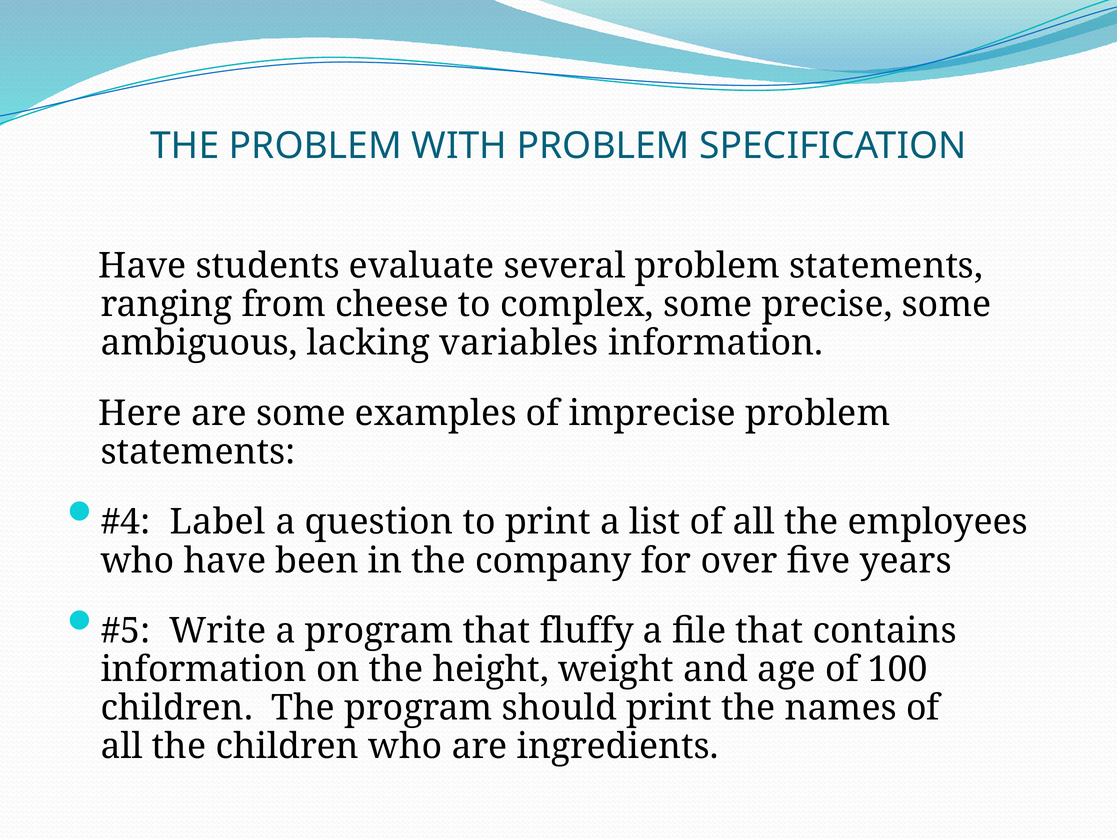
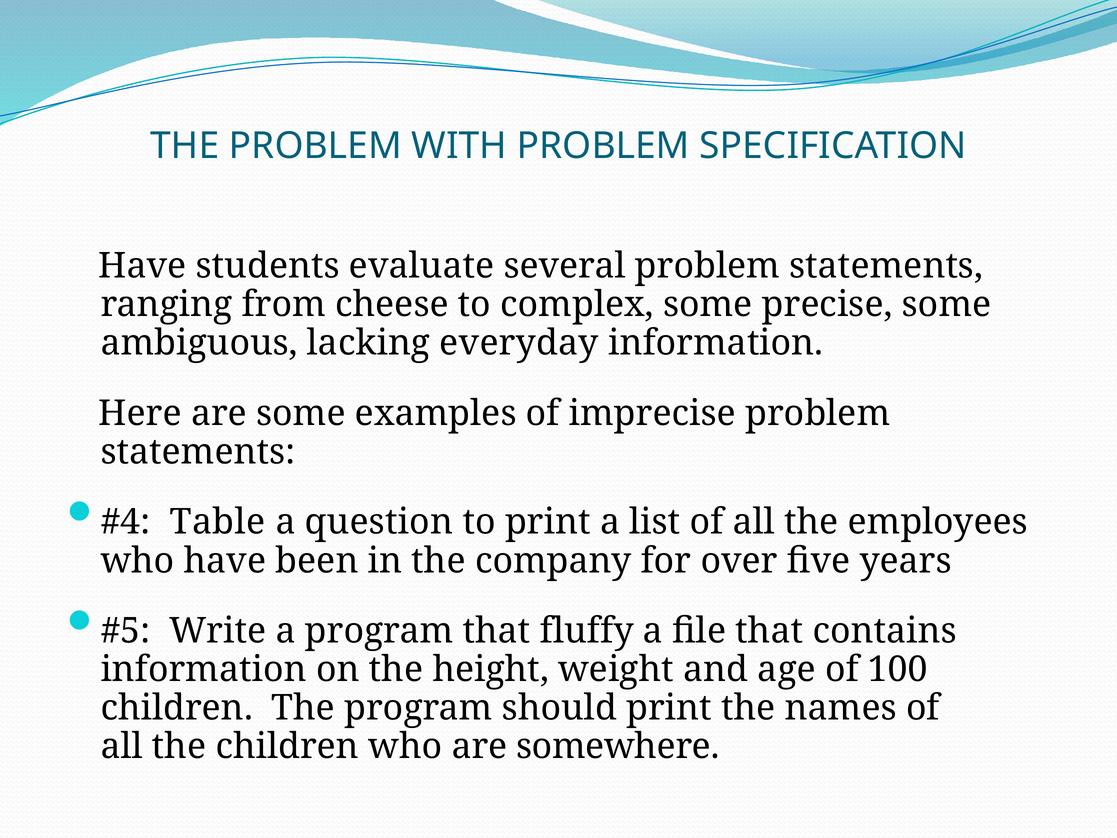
variables: variables -> everyday (519, 343)
Label: Label -> Table (217, 522)
ingredients: ingredients -> somewhere (618, 746)
